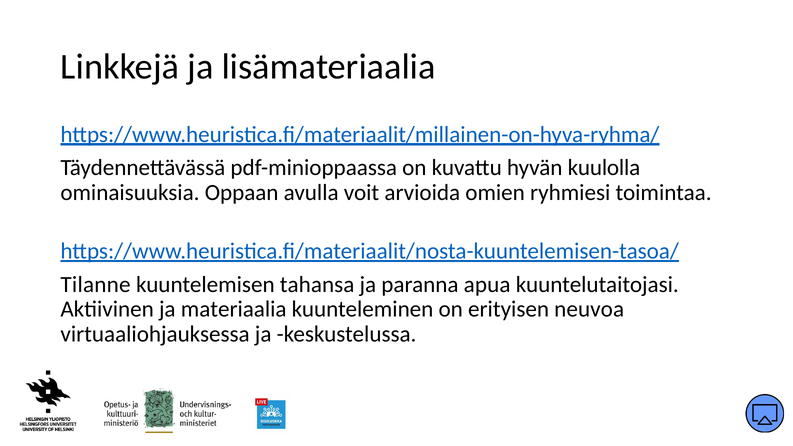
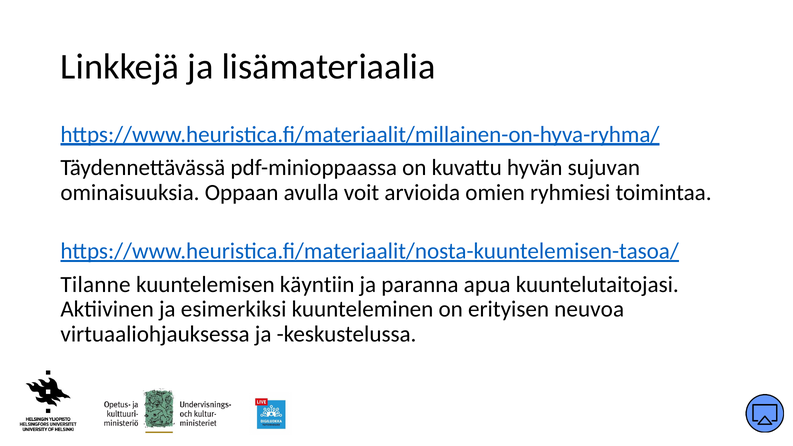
kuulolla: kuulolla -> sujuvan (604, 168)
tahansa: tahansa -> käyntiin (317, 284)
materiaalia: materiaalia -> esimerkiksi (234, 309)
